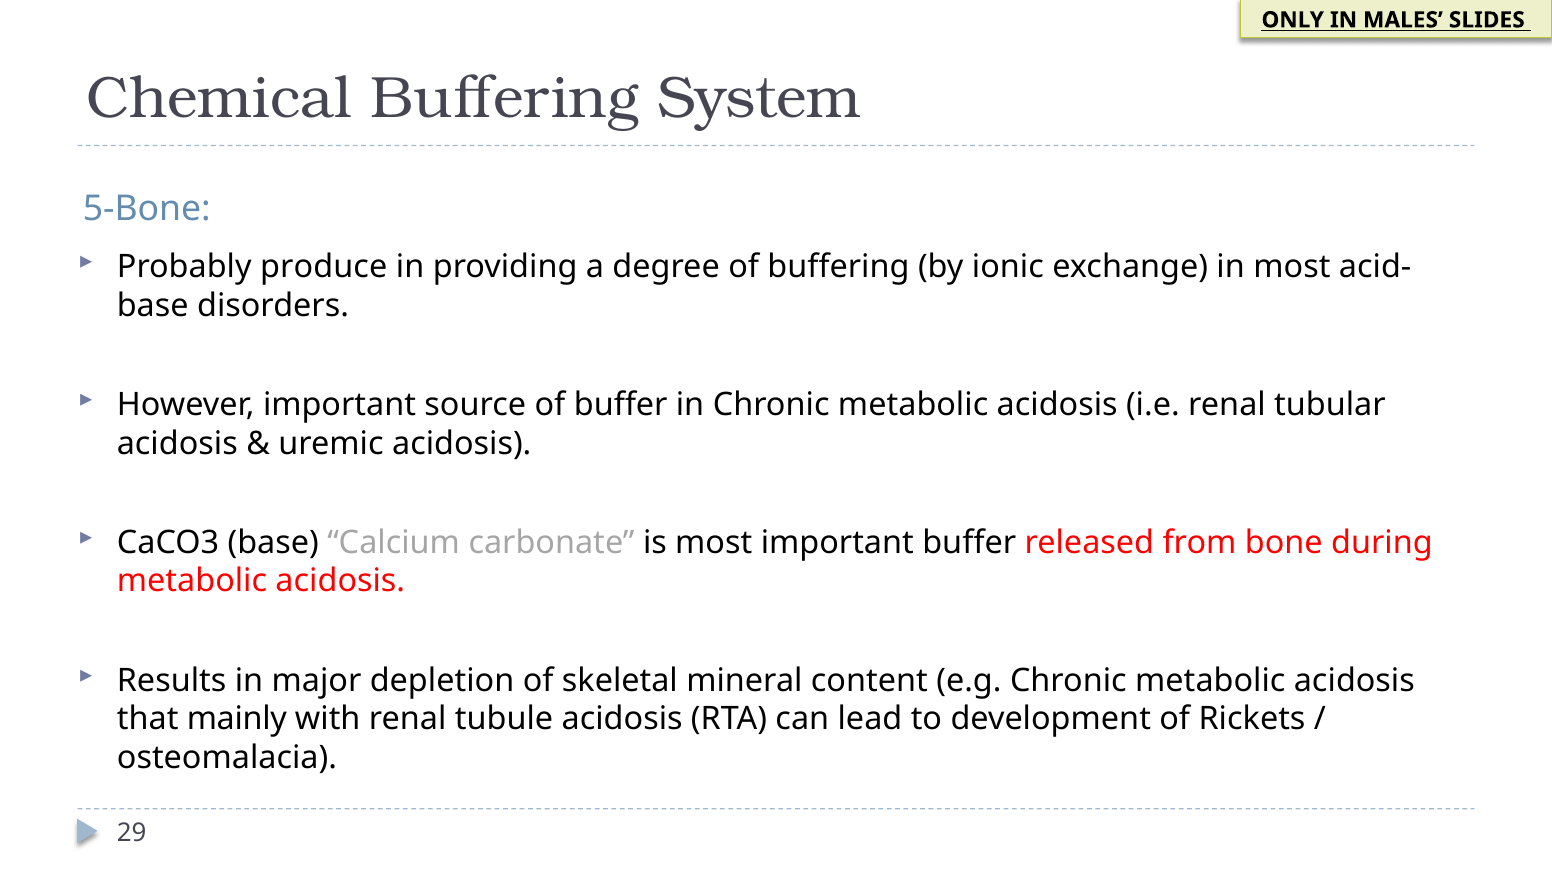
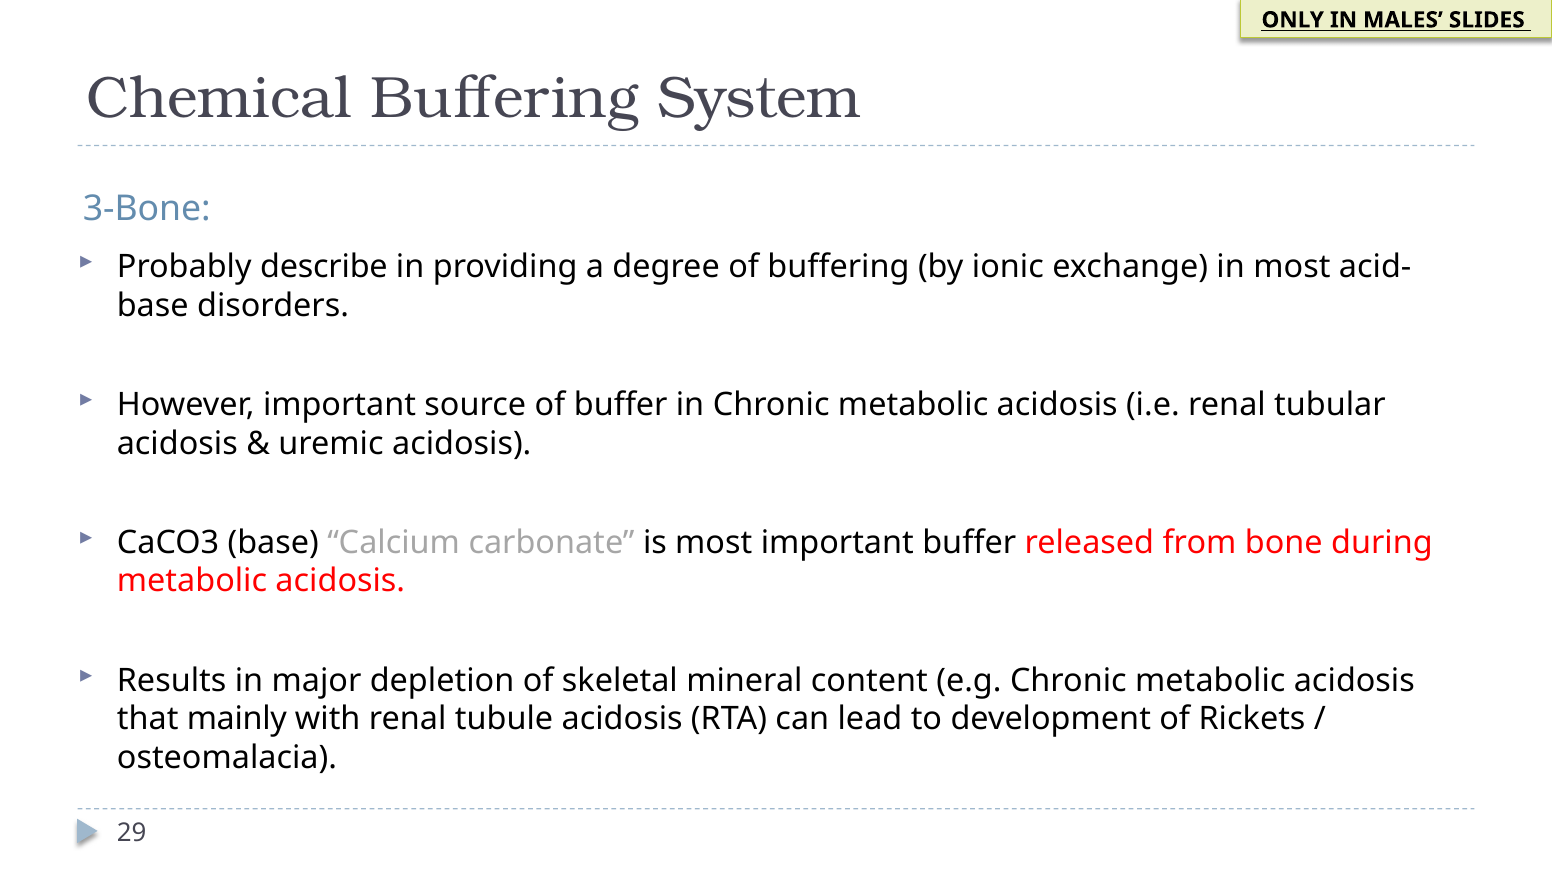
5-Bone: 5-Bone -> 3-Bone (147, 209)
produce: produce -> describe (324, 267)
